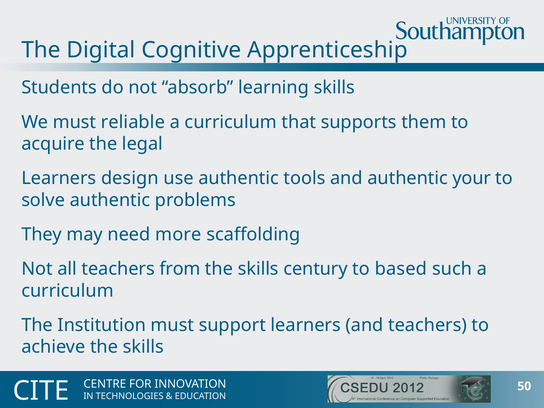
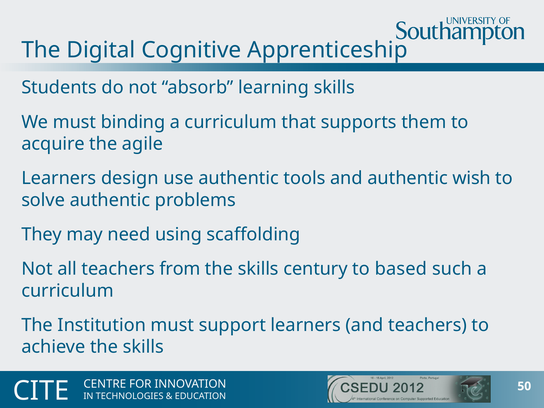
reliable: reliable -> binding (133, 122)
legal: legal -> agile (142, 144)
your: your -> wish (472, 178)
more: more -> using (178, 235)
